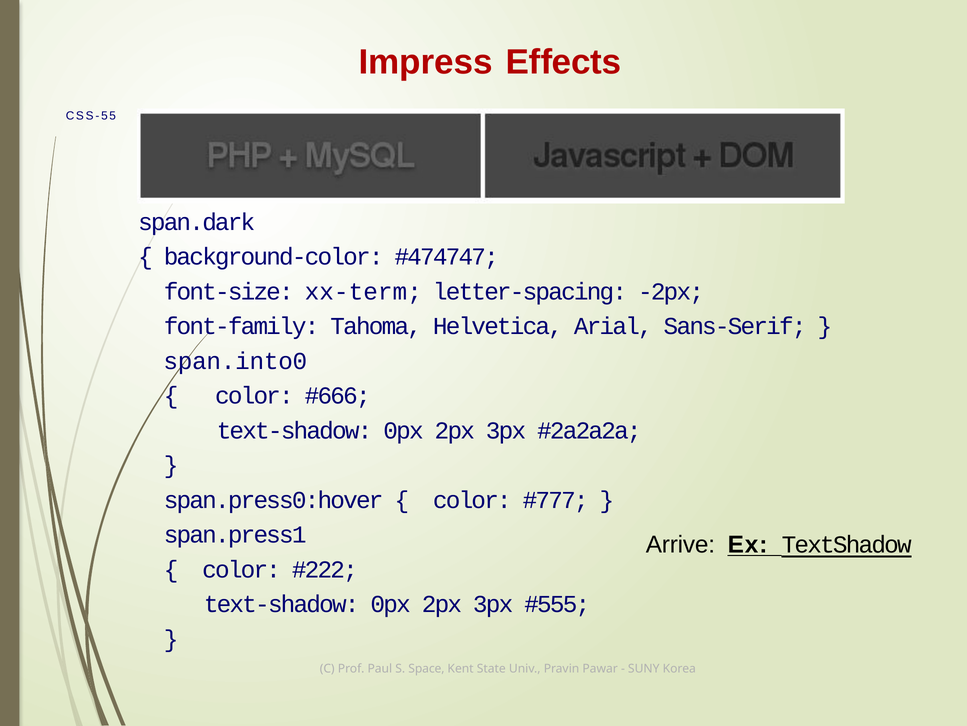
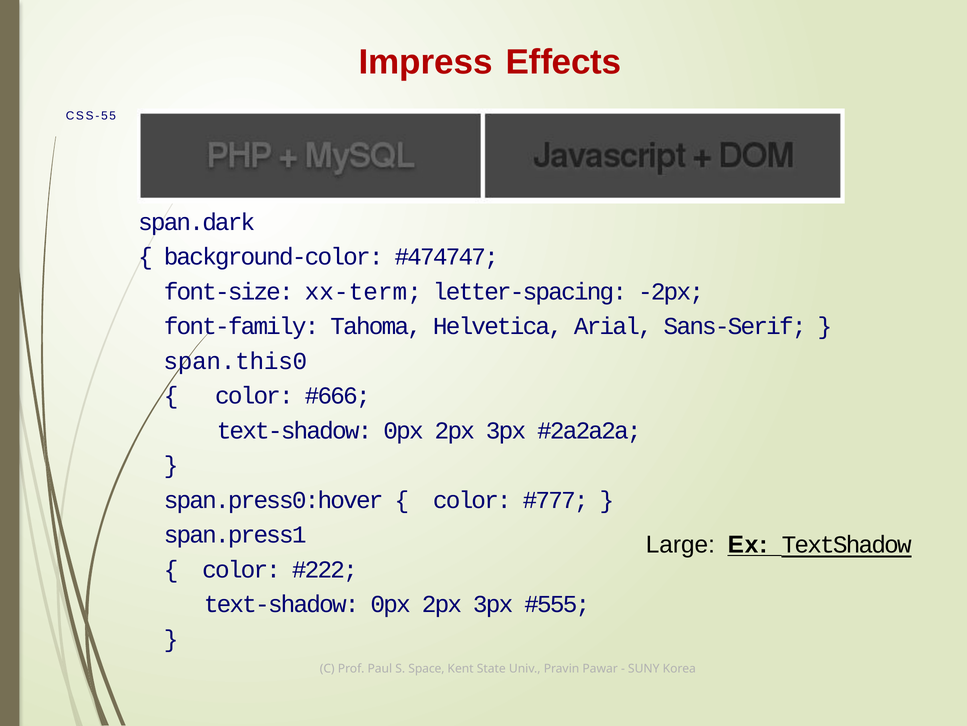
span.into0: span.into0 -> span.this0 (235, 361)
Arrive: Arrive -> Large (680, 544)
